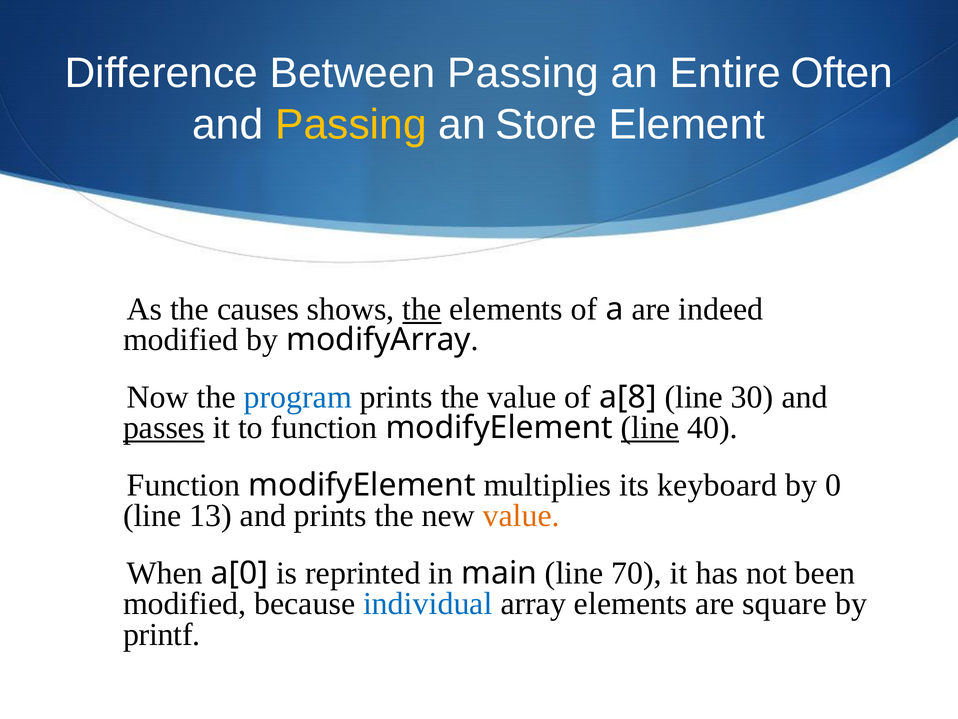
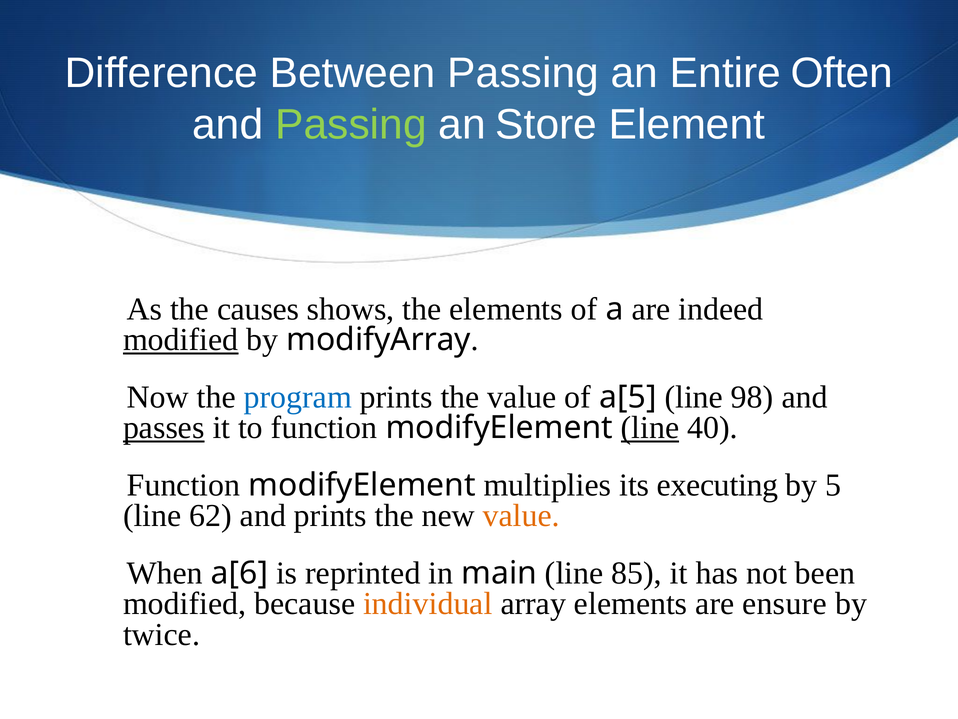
Passing colour: yellow -> light green (351, 125)
the underline: present -> none (422, 309)
modified underline: none -> present (181, 340)
a[8: a[8 -> a[5 (628, 397)
30: 30 -> 98 (752, 397)
keyboard: keyboard -> executing (717, 485)
0: 0 -> 5 (833, 485)
13: 13 -> 62 (211, 516)
a[0: a[0 -> a[6 (240, 573)
70: 70 -> 85 (637, 573)
individual colour: blue -> orange (428, 604)
square: square -> ensure (785, 604)
printf: printf -> twice (162, 634)
